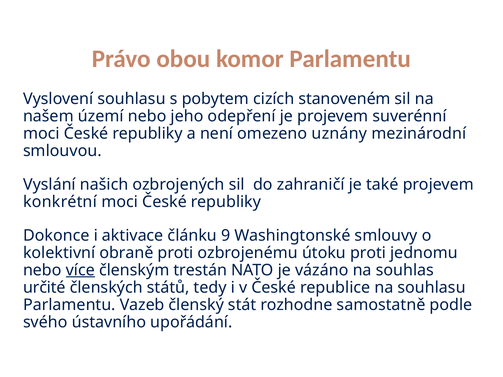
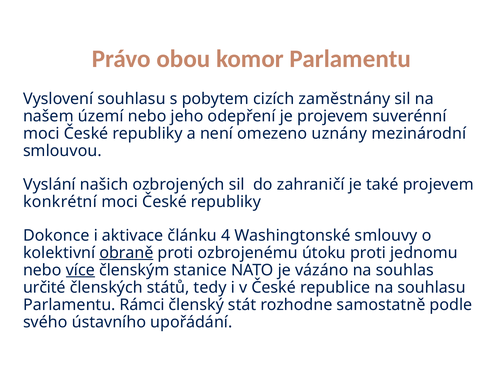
stanoveném: stanoveném -> zaměstnány (344, 99)
9: 9 -> 4 (226, 236)
obraně underline: none -> present (126, 253)
trestán: trestán -> stanice (200, 270)
Vazeb: Vazeb -> Rámci (142, 305)
